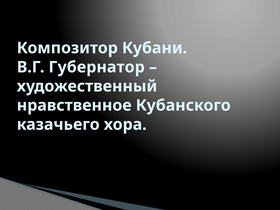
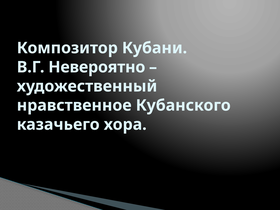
Губернатор: Губернатор -> Невероятно (97, 67)
